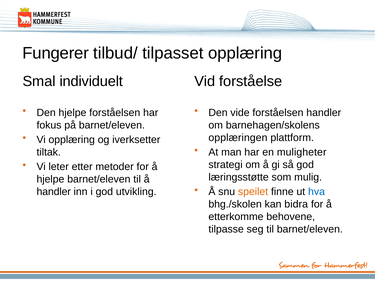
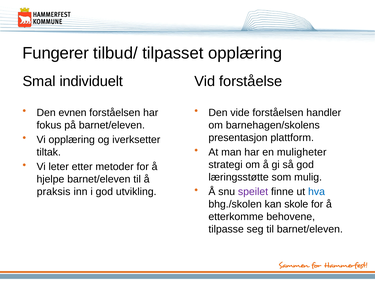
Den hjelpe: hjelpe -> evnen (73, 113)
opplæringen: opplæringen -> presentasjon (238, 138)
speilet colour: orange -> purple (253, 192)
handler: handler -> praksis (54, 192)
bidra: bidra -> skole (296, 204)
